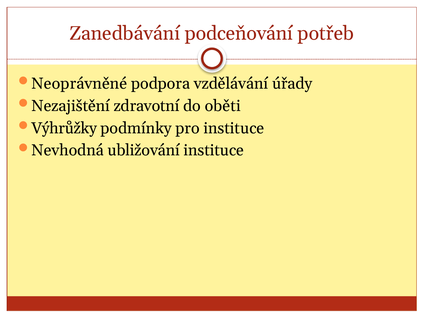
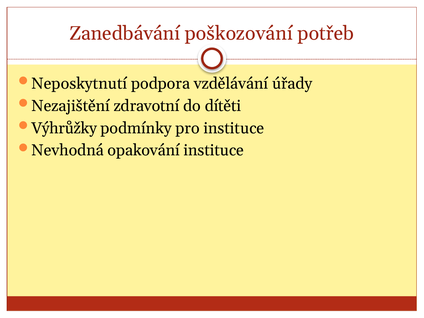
podceňování: podceňování -> poškozování (239, 33)
Neoprávněné: Neoprávněné -> Neposkytnutí (79, 84)
oběti: oběti -> dítěti (223, 106)
ubližování: ubližování -> opakování (144, 150)
